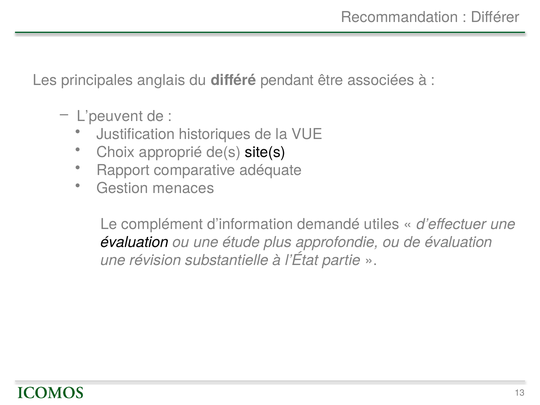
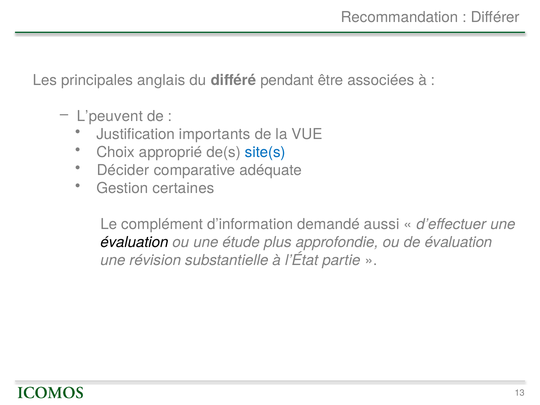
historiques: historiques -> importants (215, 134)
site(s colour: black -> blue (265, 152)
Rapport: Rapport -> Décider (123, 170)
menaces: menaces -> certaines (183, 188)
utiles: utiles -> aussi (382, 224)
